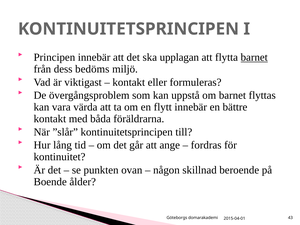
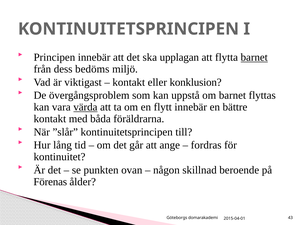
formuleras: formuleras -> konklusion (196, 82)
värda underline: none -> present (85, 107)
Boende: Boende -> Förenas (50, 182)
